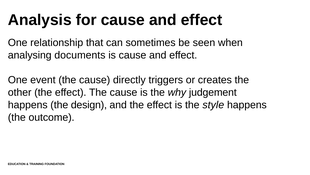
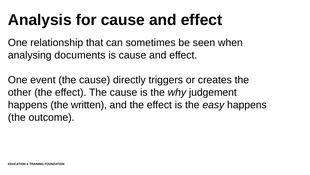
design: design -> written (89, 105)
style: style -> easy (213, 105)
